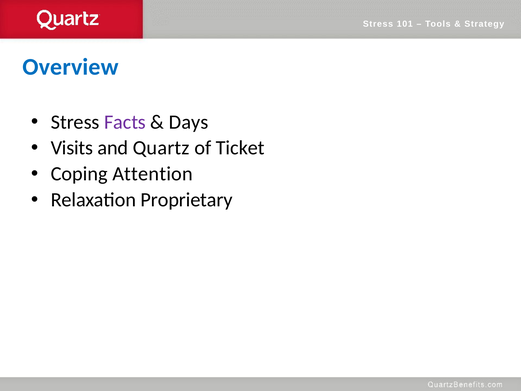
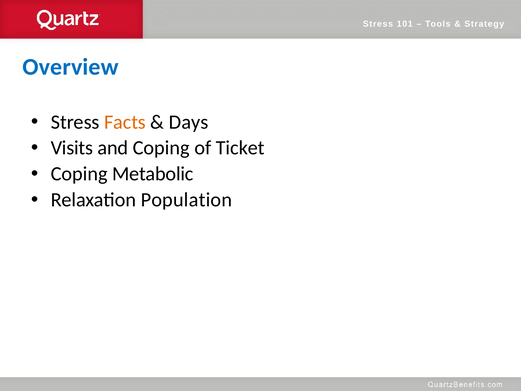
Facts colour: purple -> orange (125, 122)
and Quartz: Quartz -> Coping (161, 148)
Attention: Attention -> Metabolic (153, 174)
Proprietary: Proprietary -> Population (186, 200)
